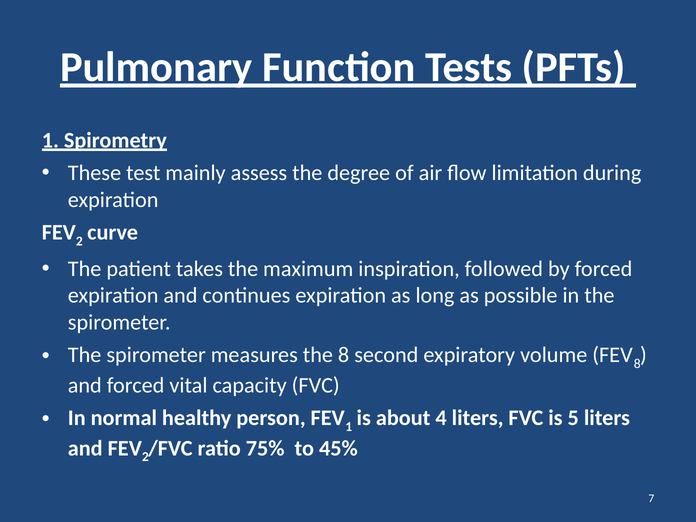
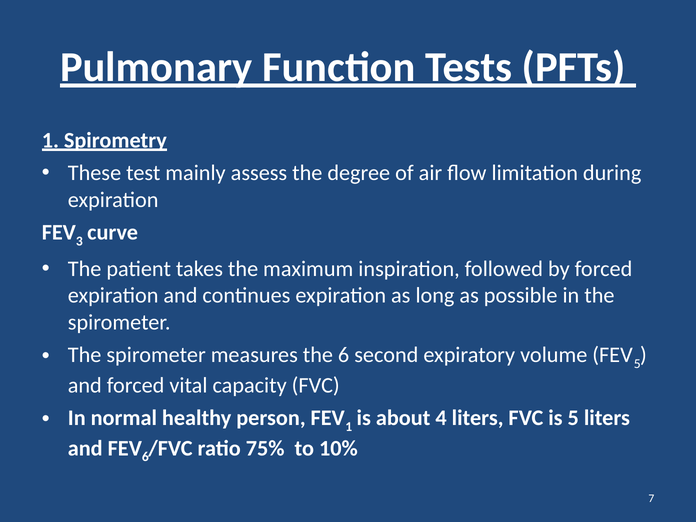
2: 2 -> 3 (79, 241)
the 8: 8 -> 6 (344, 355)
8: 8 -> 5 (637, 364)
2: 2 -> 6 (145, 457)
45%: 45% -> 10% (338, 448)
